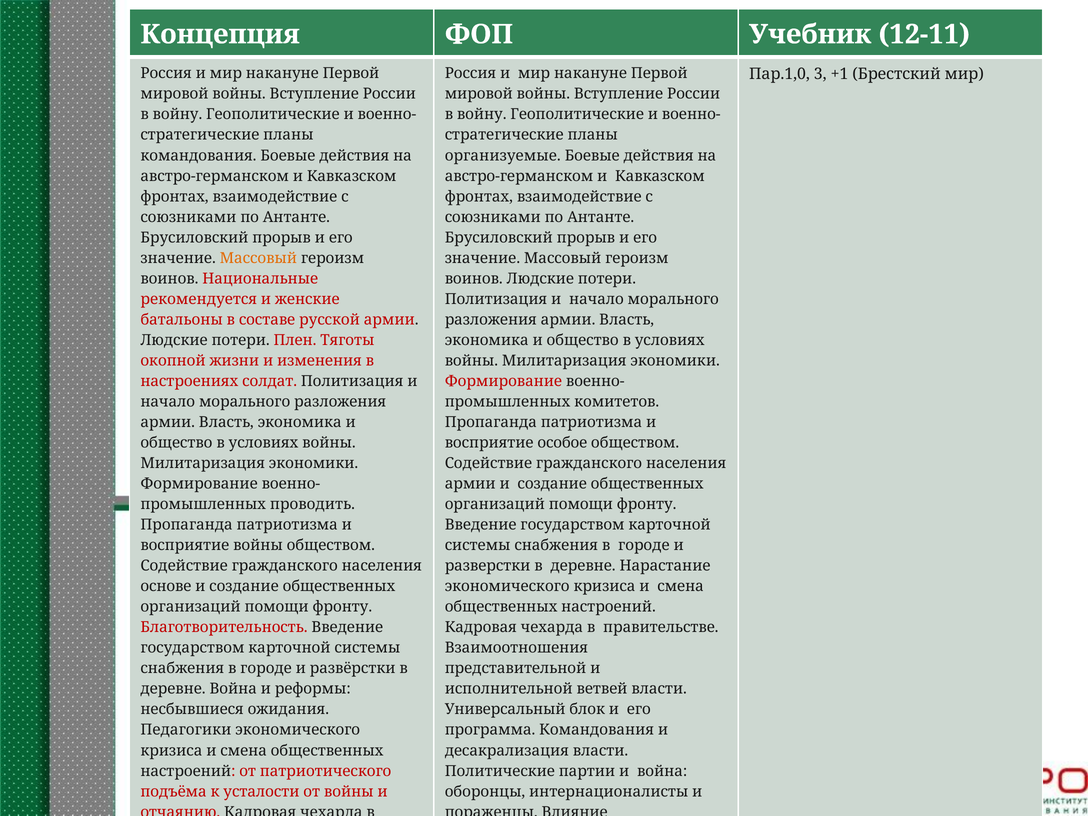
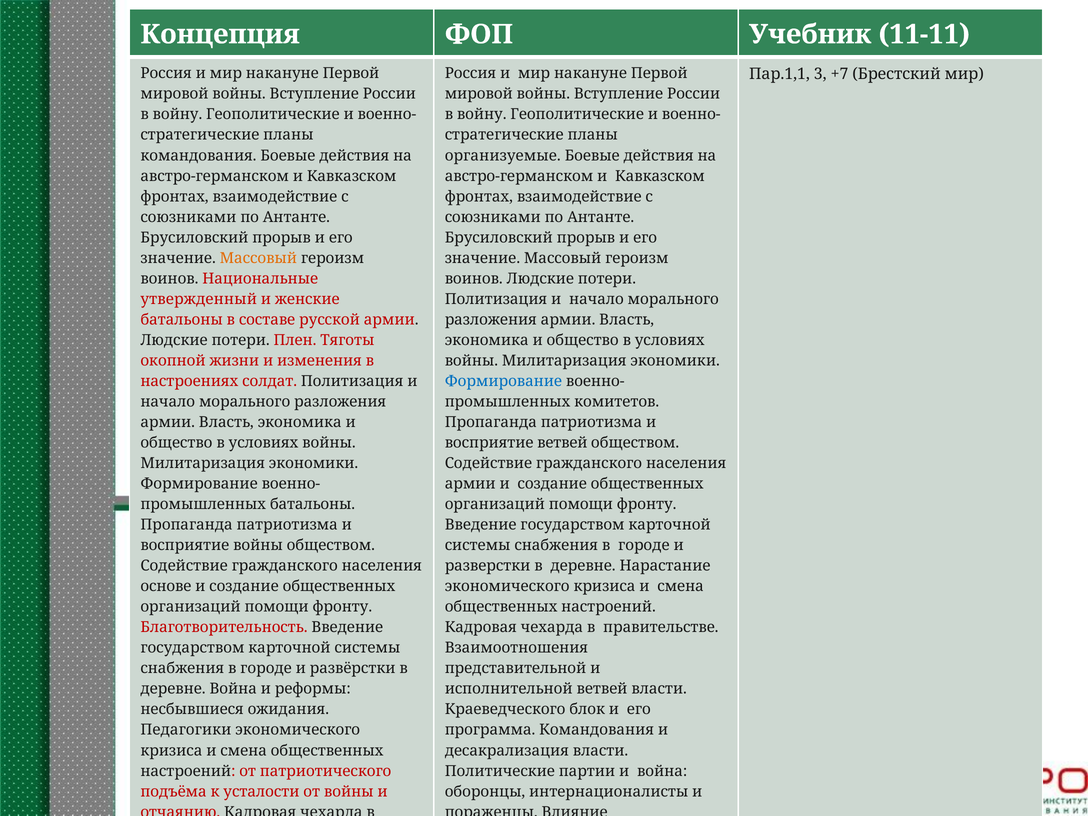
12-11: 12-11 -> 11-11 (924, 34)
Пар.1,0: Пар.1,0 -> Пар.1,1 (779, 74)
+1: +1 -> +7 (840, 74)
рекомендуется: рекомендуется -> утвержденный (199, 299)
Формирование colour: red -> blue (503, 381)
восприятие особое: особое -> ветвей (562, 443)
проводить: проводить -> батальоны (313, 504)
Универсальный: Универсальный -> Краеведческого (505, 709)
